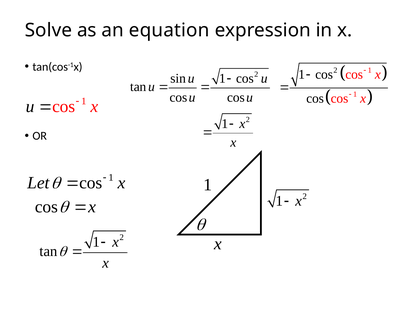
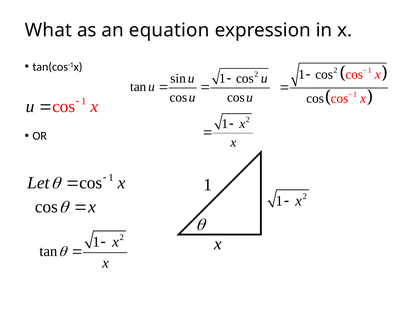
Solve: Solve -> What (48, 30)
